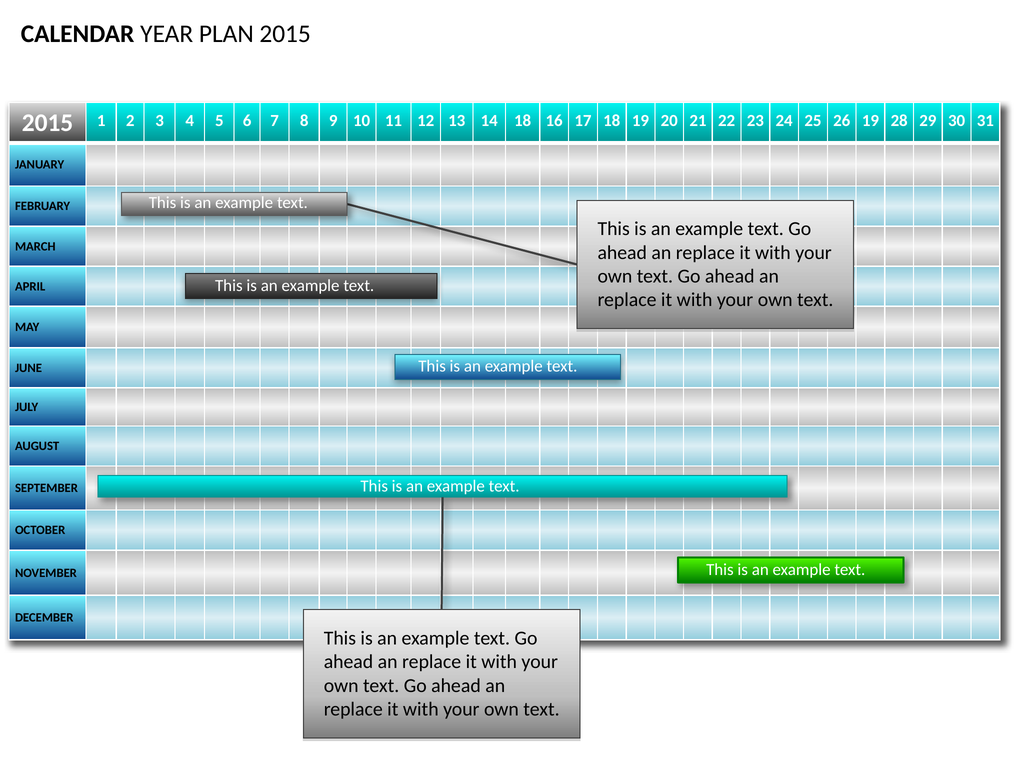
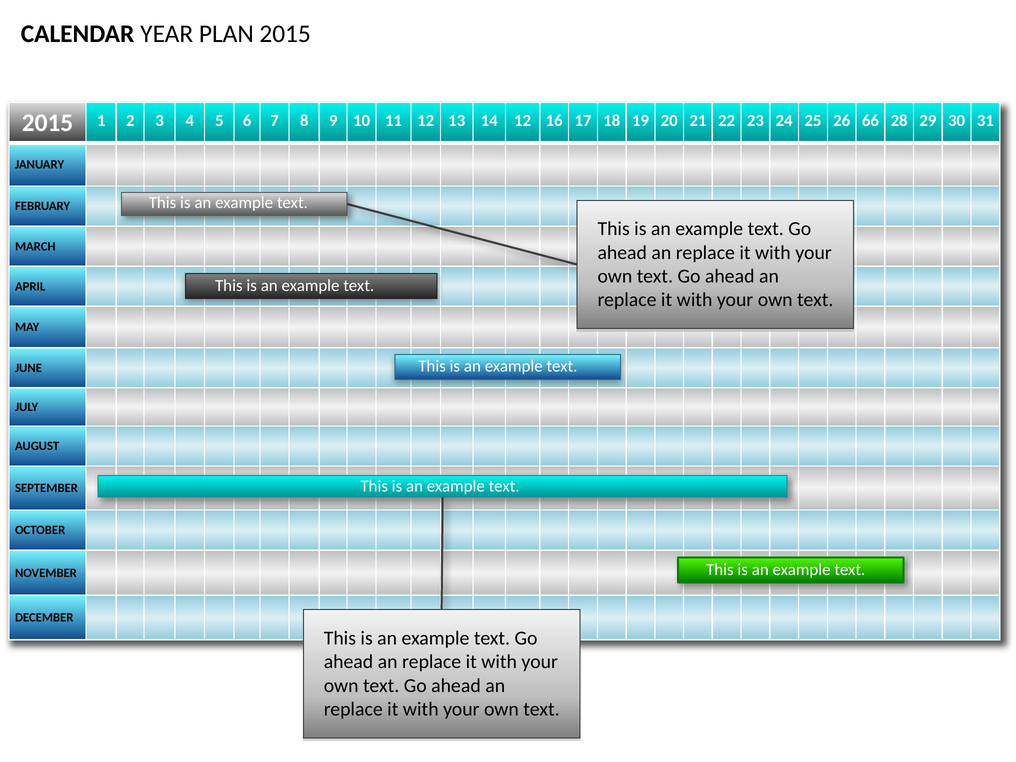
14 18: 18 -> 12 (523, 121)
26 19: 19 -> 66 (870, 121)
